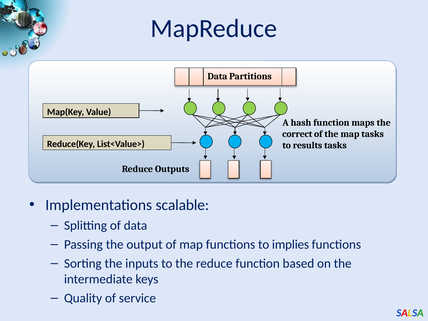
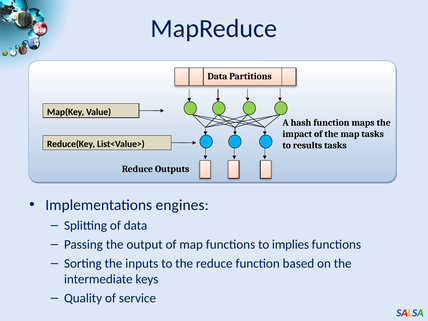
correct: correct -> impact (297, 134)
scalable: scalable -> engines (182, 205)
